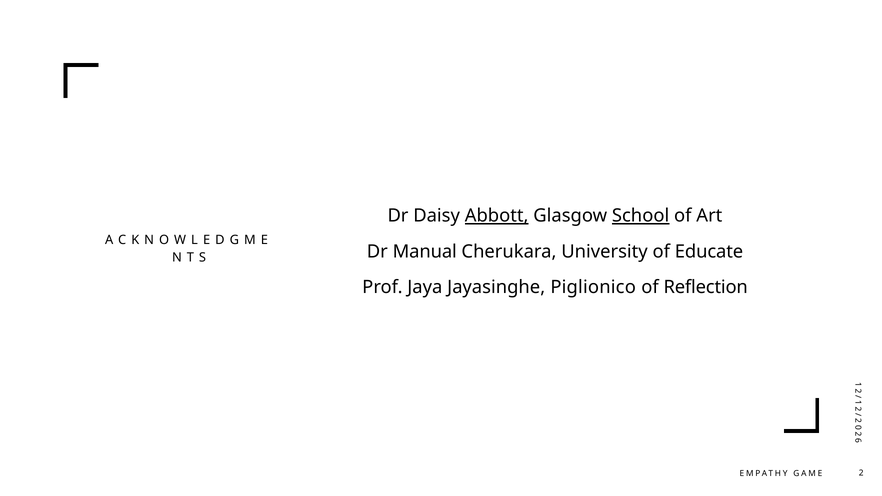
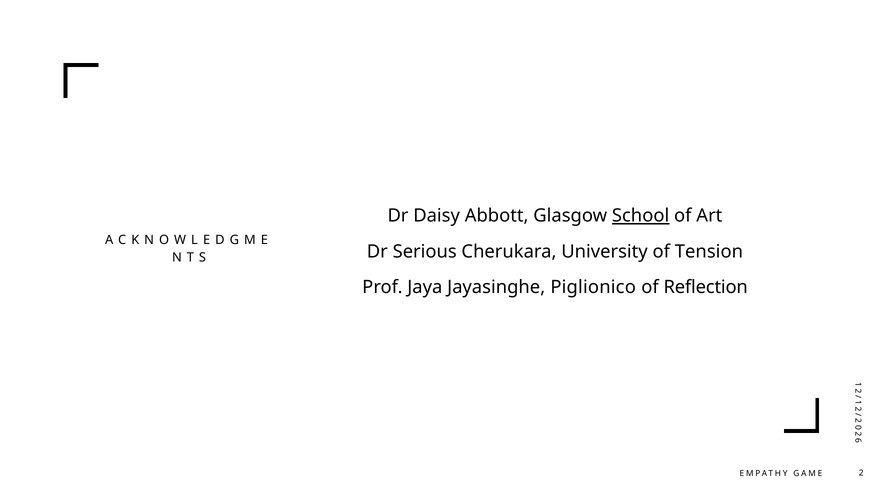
Abbott underline: present -> none (497, 216)
Manual: Manual -> Serious (425, 252)
Educate: Educate -> Tension (709, 252)
